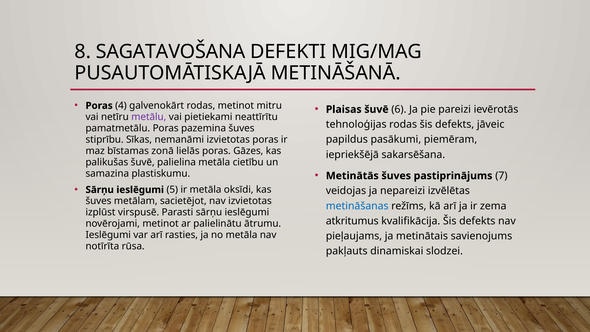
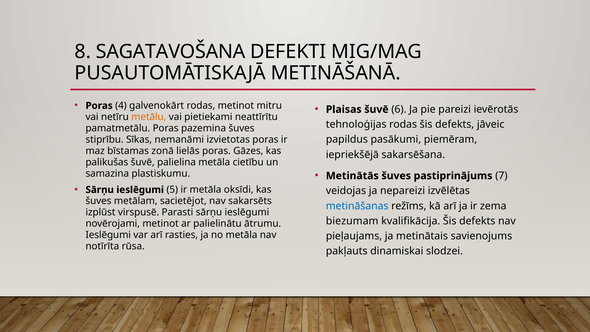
metālu colour: purple -> orange (149, 117)
nav izvietotas: izvietotas -> sakarsēts (250, 201)
atkritumus: atkritumus -> biezumam (352, 221)
